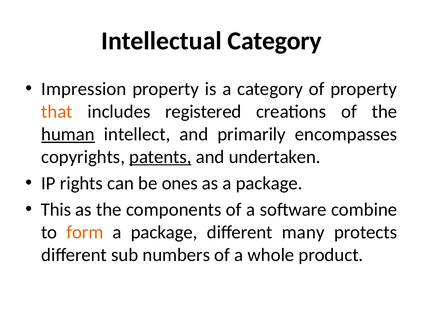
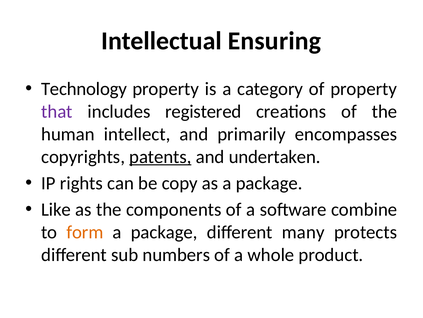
Intellectual Category: Category -> Ensuring (274, 41)
Impression: Impression -> Technology (84, 89)
that colour: orange -> purple (57, 111)
human underline: present -> none (68, 134)
ones: ones -> copy (180, 183)
This: This -> Like (56, 209)
